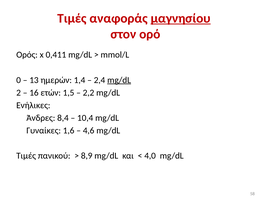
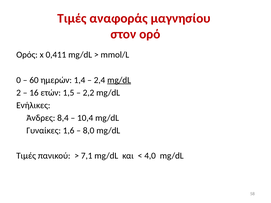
μαγνησίου underline: present -> none (181, 18)
13: 13 -> 60 (34, 80)
4,6: 4,6 -> 8,0 (89, 131)
8,9: 8,9 -> 7,1 (87, 156)
